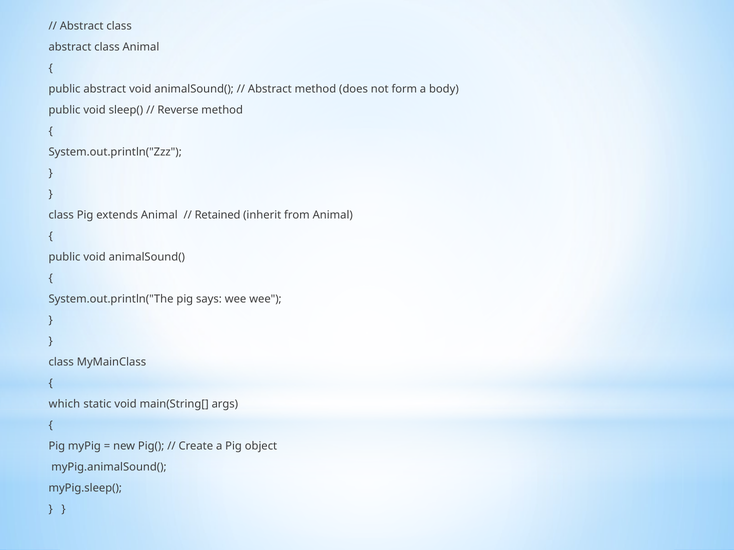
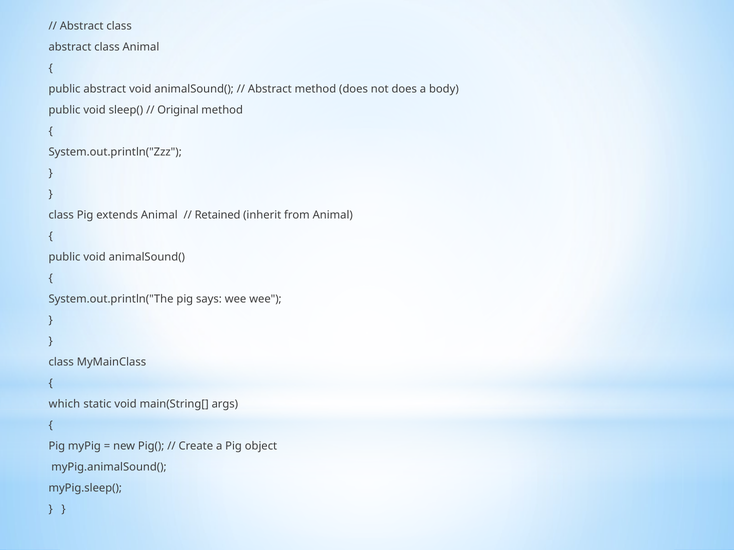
not form: form -> does (404, 89)
Reverse: Reverse -> Original (178, 110)
